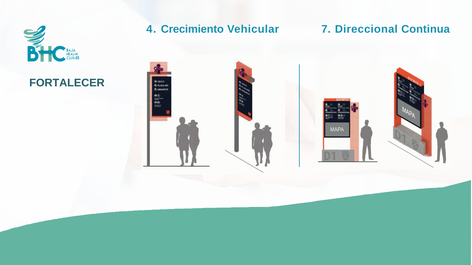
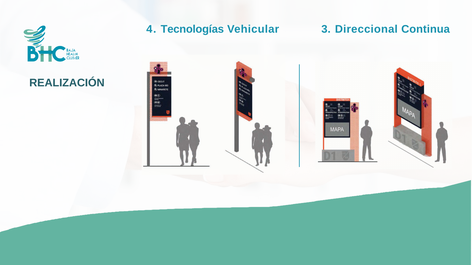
Crecimiento: Crecimiento -> Tecnologías (192, 29)
7: 7 -> 3 (326, 29)
FORTALECER: FORTALECER -> REALIZACIÓN (67, 83)
